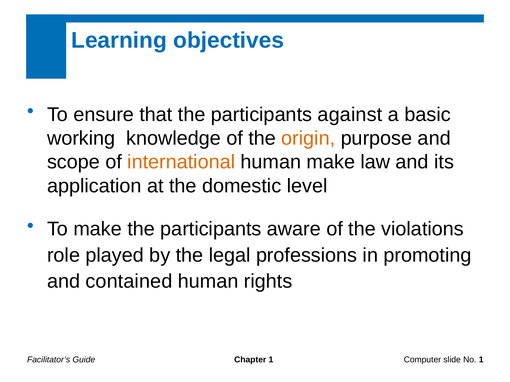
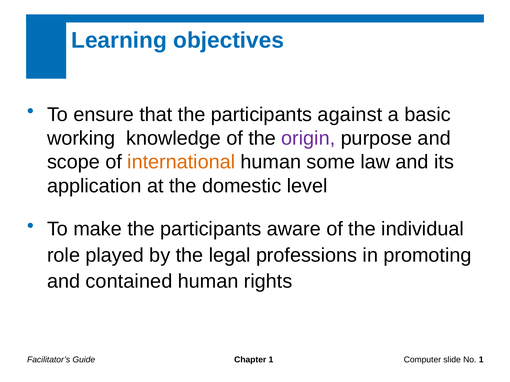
origin colour: orange -> purple (308, 139)
human make: make -> some (331, 162)
violations: violations -> individual (423, 229)
